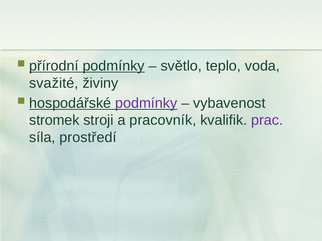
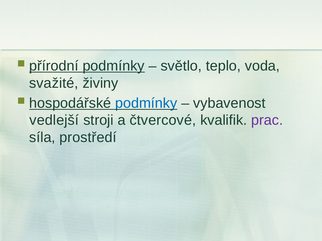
podmínky colour: purple -> blue (146, 103)
stromek: stromek -> vedlejší (54, 120)
pracovník: pracovník -> čtvercové (163, 120)
